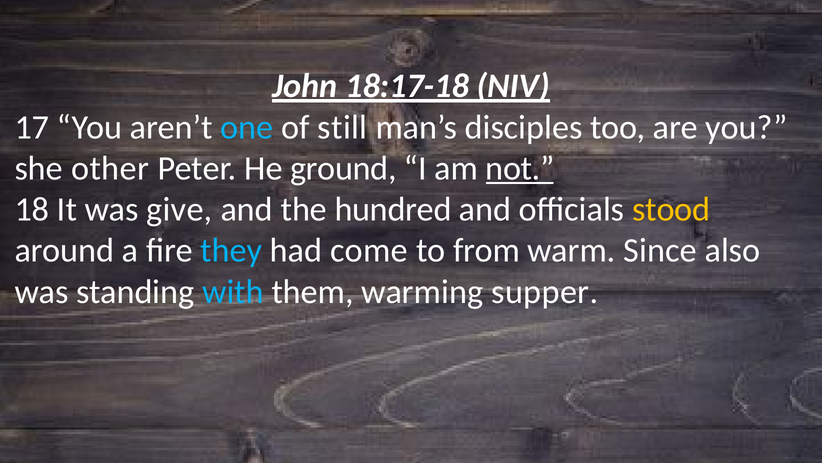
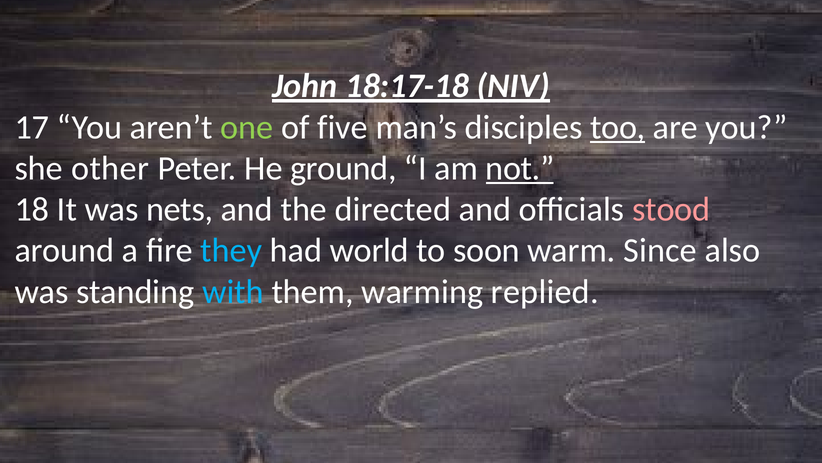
one colour: light blue -> light green (247, 127)
still: still -> five (343, 127)
too underline: none -> present (618, 127)
give: give -> nets (180, 209)
hundred: hundred -> directed (393, 209)
stood colour: yellow -> pink (671, 209)
come: come -> world (369, 250)
from: from -> soon (486, 250)
supper: supper -> replied (545, 291)
